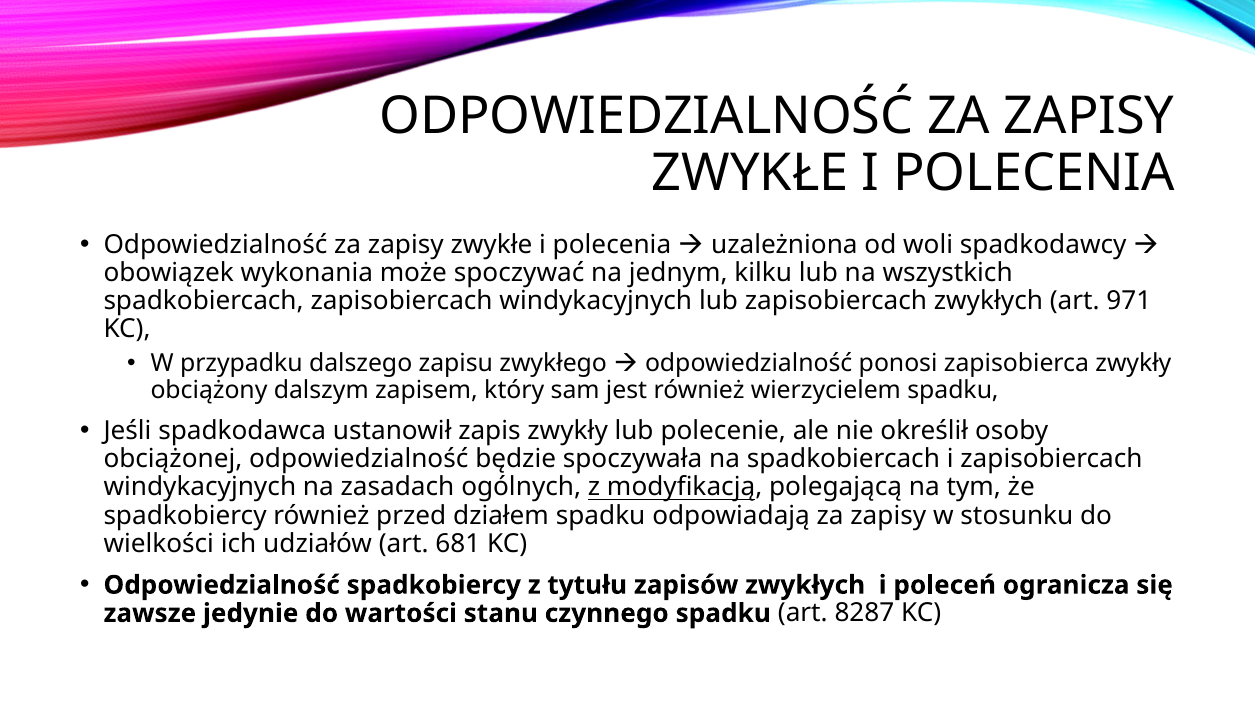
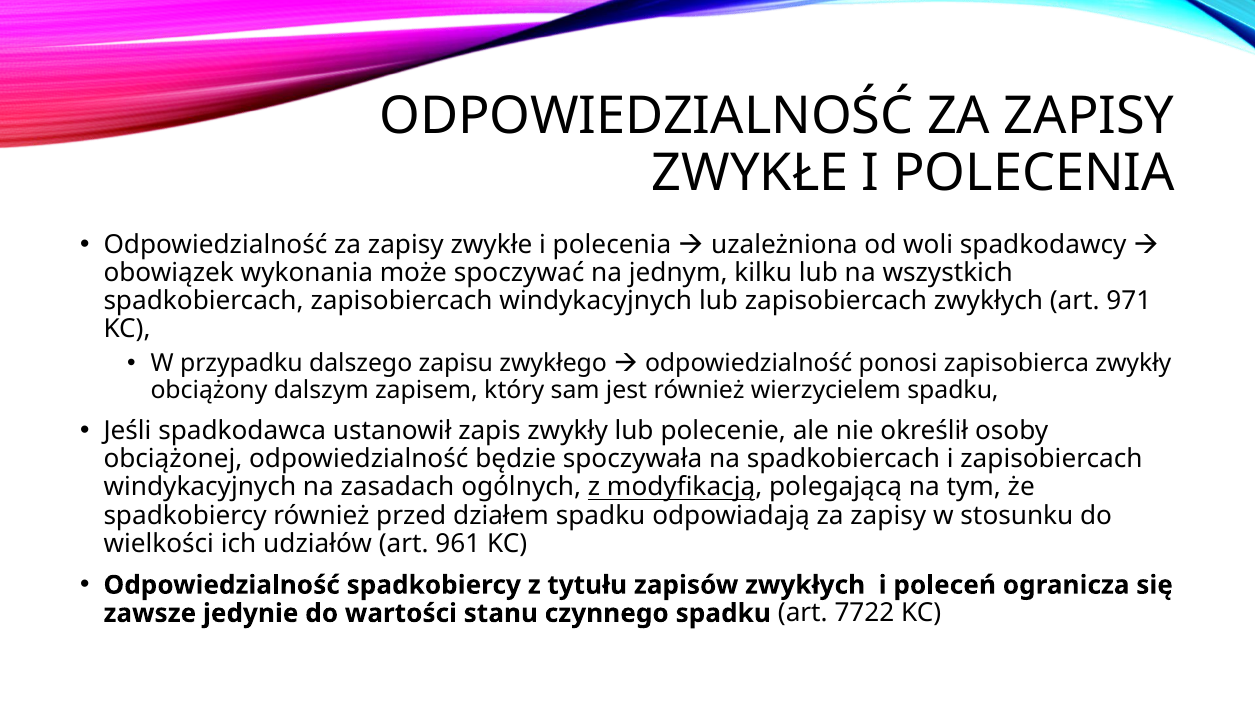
681: 681 -> 961 (458, 544)
8287: 8287 -> 7722 (864, 613)
